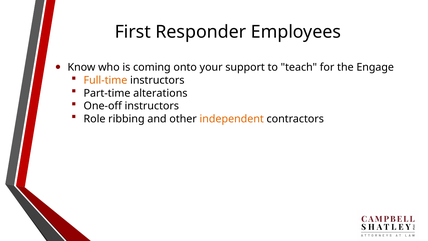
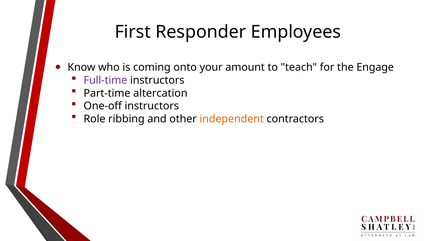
support: support -> amount (245, 67)
Full-time colour: orange -> purple (105, 80)
alterations: alterations -> altercation (160, 93)
